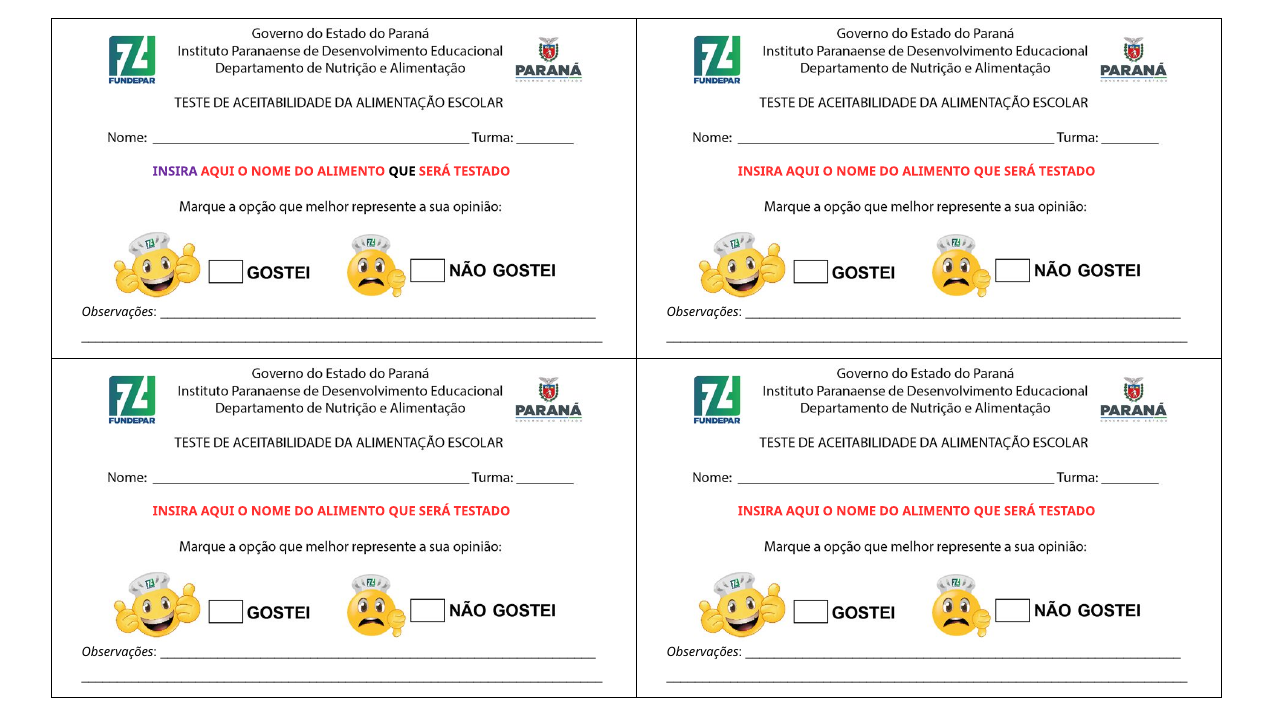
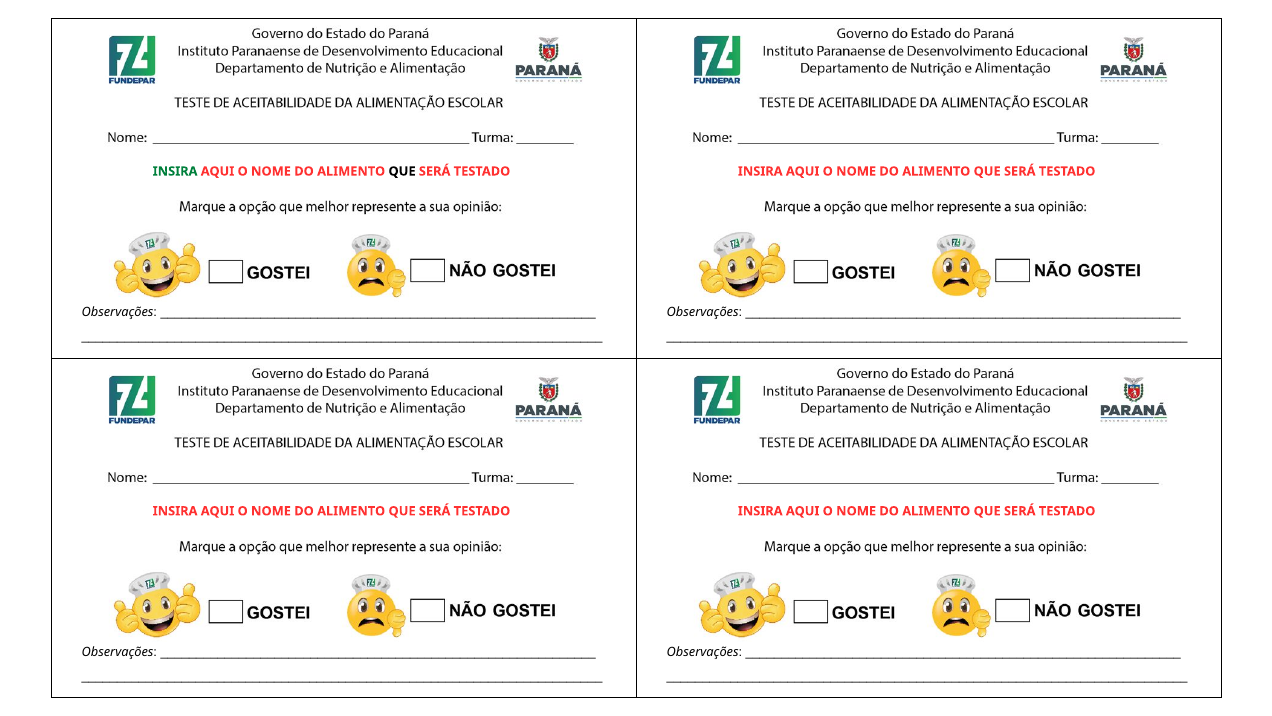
INSIRA colour: purple -> green (175, 171)
